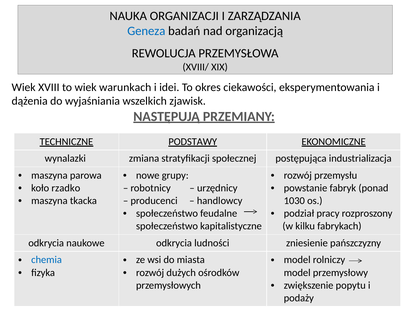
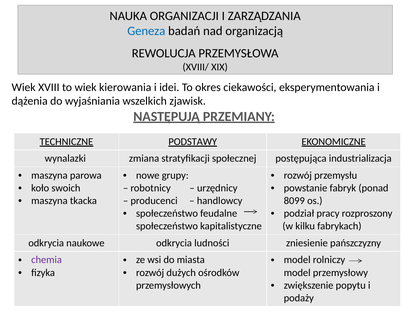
warunkach: warunkach -> kierowania (125, 87)
rzadko: rzadko -> swoich (66, 188)
1030: 1030 -> 8099 (294, 201)
chemia colour: blue -> purple (47, 260)
